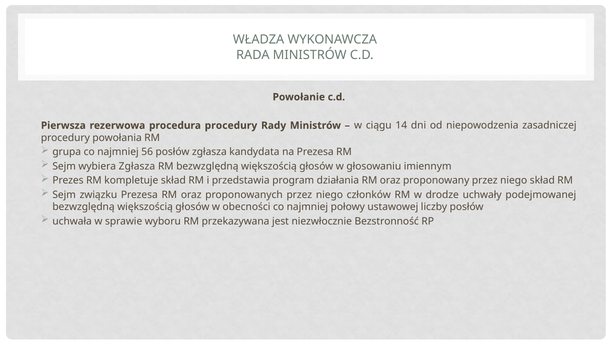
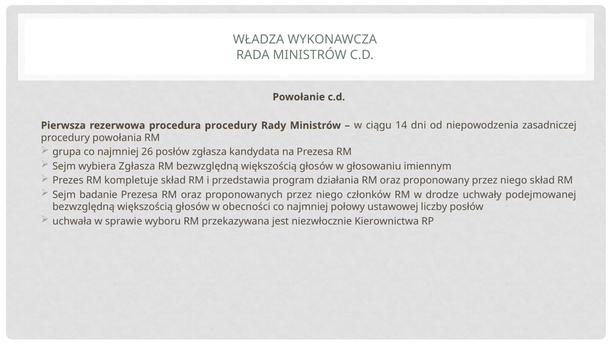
56: 56 -> 26 (147, 152)
związku: związku -> badanie (98, 195)
Bezstronność: Bezstronność -> Kierownictwa (387, 221)
